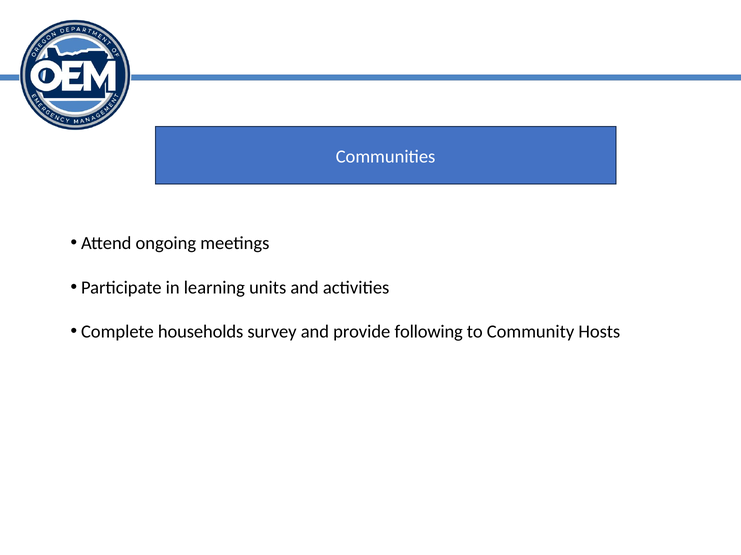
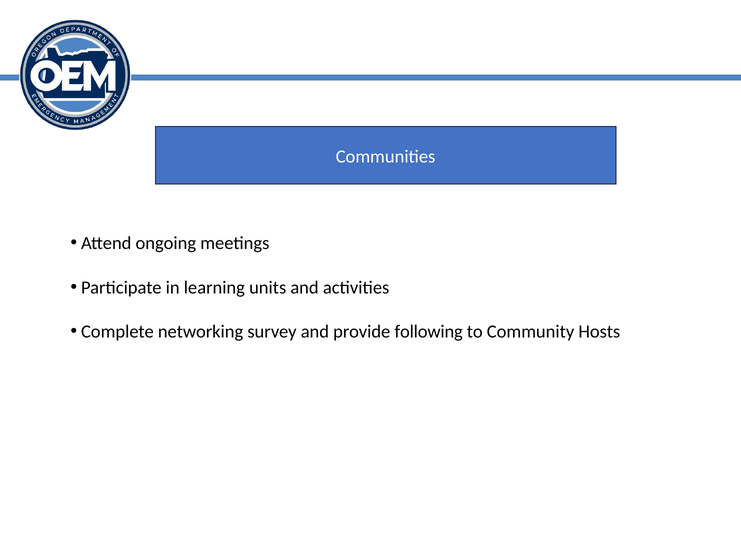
households: households -> networking (201, 332)
